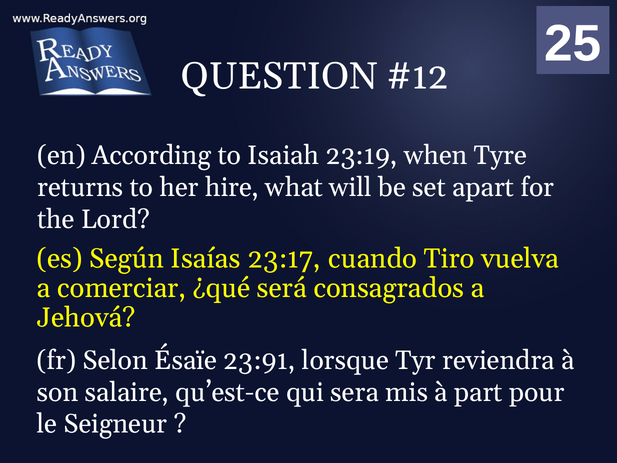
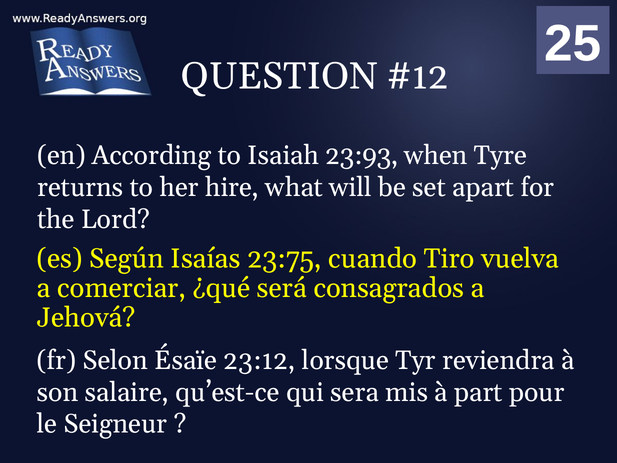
23:19: 23:19 -> 23:93 (362, 155)
23:17: 23:17 -> 23:75 (284, 258)
23:91: 23:91 -> 23:12 (259, 360)
